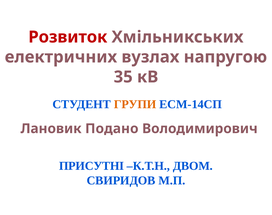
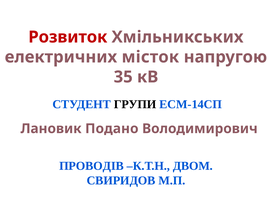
вузлах: вузлах -> місток (150, 57)
ГРУПИ colour: orange -> black (135, 104)
ПРИСУТНІ: ПРИСУТНІ -> ПРОВОДІВ (91, 166)
